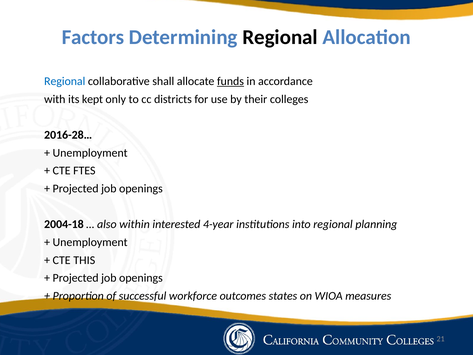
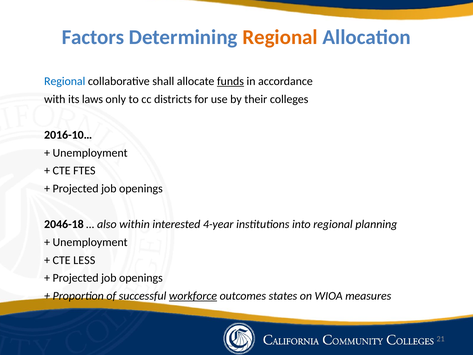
Regional colour: black -> orange (280, 37)
kept: kept -> laws (92, 99)
2016-28…: 2016-28… -> 2016-10… (68, 135)
2004-18: 2004-18 -> 2046-18 (64, 224)
THIS: THIS -> LESS (84, 260)
workforce underline: none -> present (193, 296)
